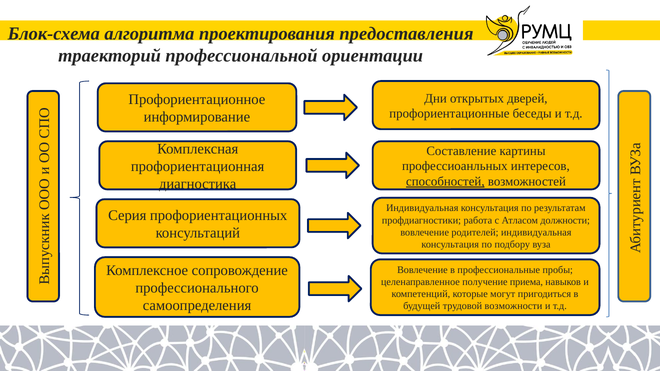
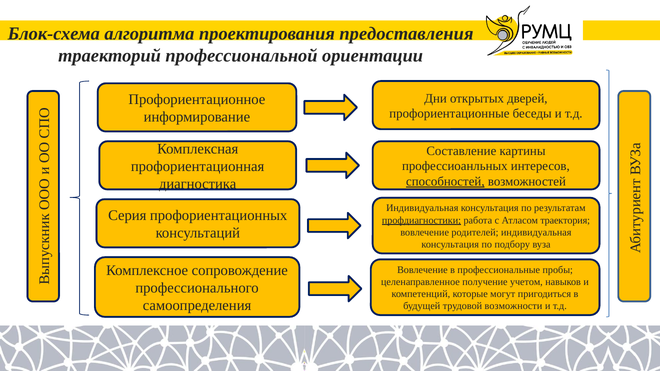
профдиагностики underline: none -> present (421, 220)
должности: должности -> траектория (565, 220)
приема: приема -> учетом (526, 282)
